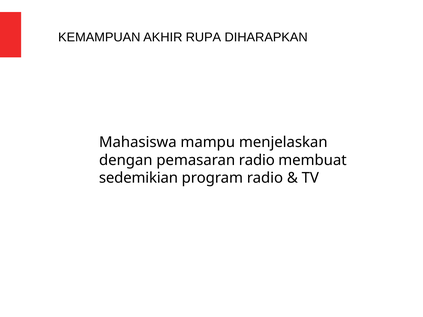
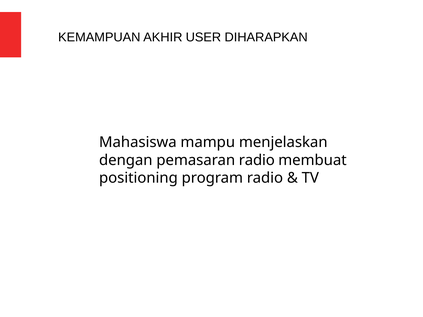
RUPA: RUPA -> USER (203, 37)
sedemikian: sedemikian -> positioning (138, 178)
